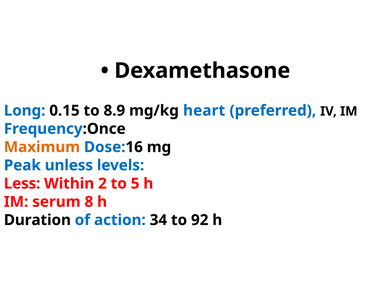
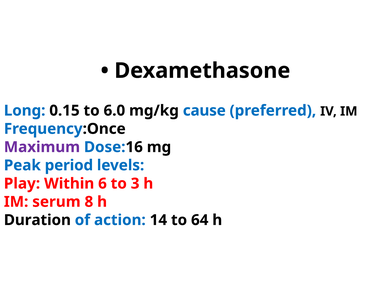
8.9: 8.9 -> 6.0 (114, 111)
heart: heart -> cause (204, 111)
Maximum colour: orange -> purple (42, 147)
unless: unless -> period (69, 165)
Less: Less -> Play (22, 184)
2: 2 -> 6 (102, 184)
5: 5 -> 3 (135, 184)
34: 34 -> 14 (158, 220)
92: 92 -> 64 (200, 220)
